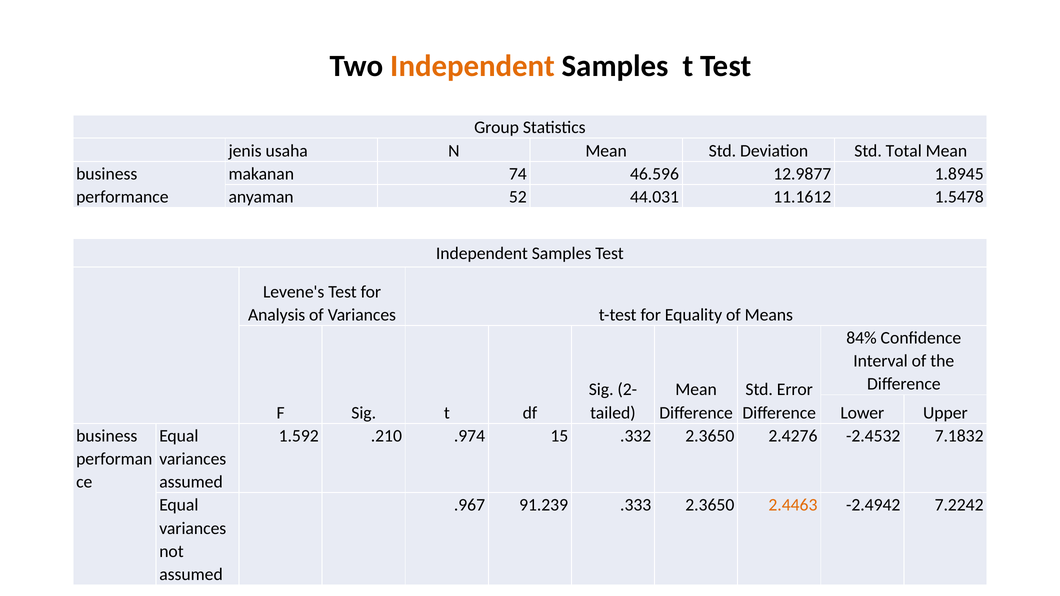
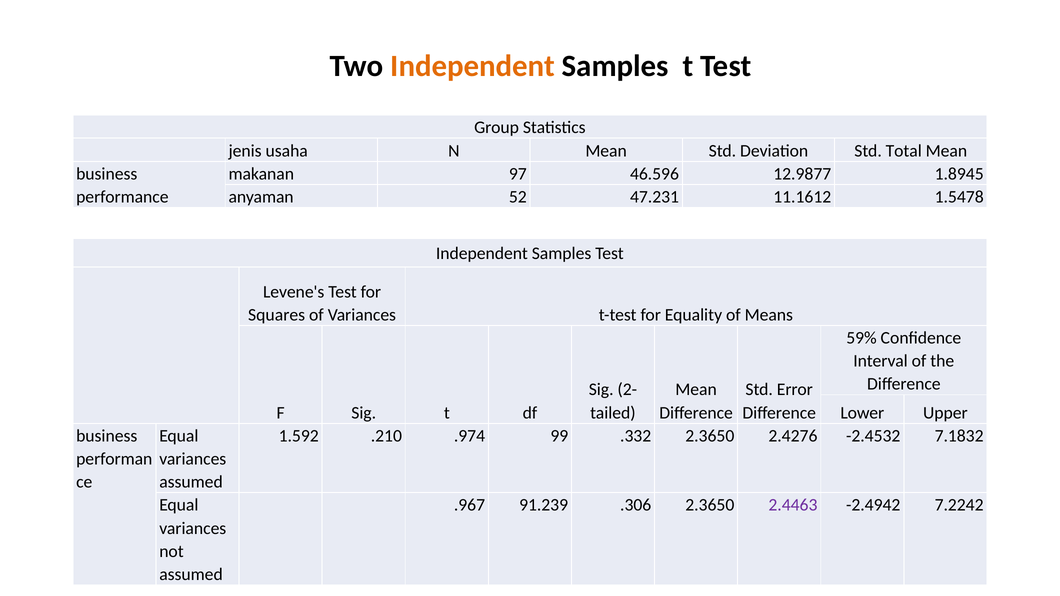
74: 74 -> 97 (518, 174)
44.031: 44.031 -> 47.231 (655, 197)
Analysis: Analysis -> Squares (277, 315)
84%: 84% -> 59% (862, 338)
15: 15 -> 99 (559, 436)
.333: .333 -> .306 (636, 505)
2.4463 colour: orange -> purple (793, 505)
